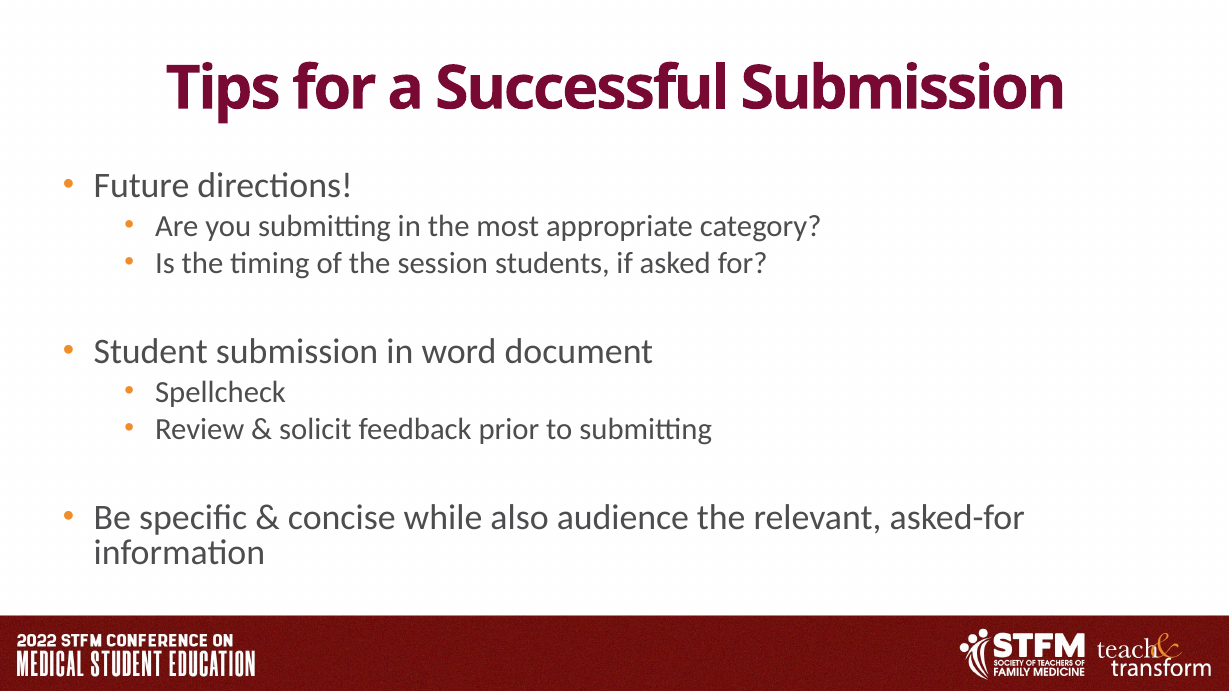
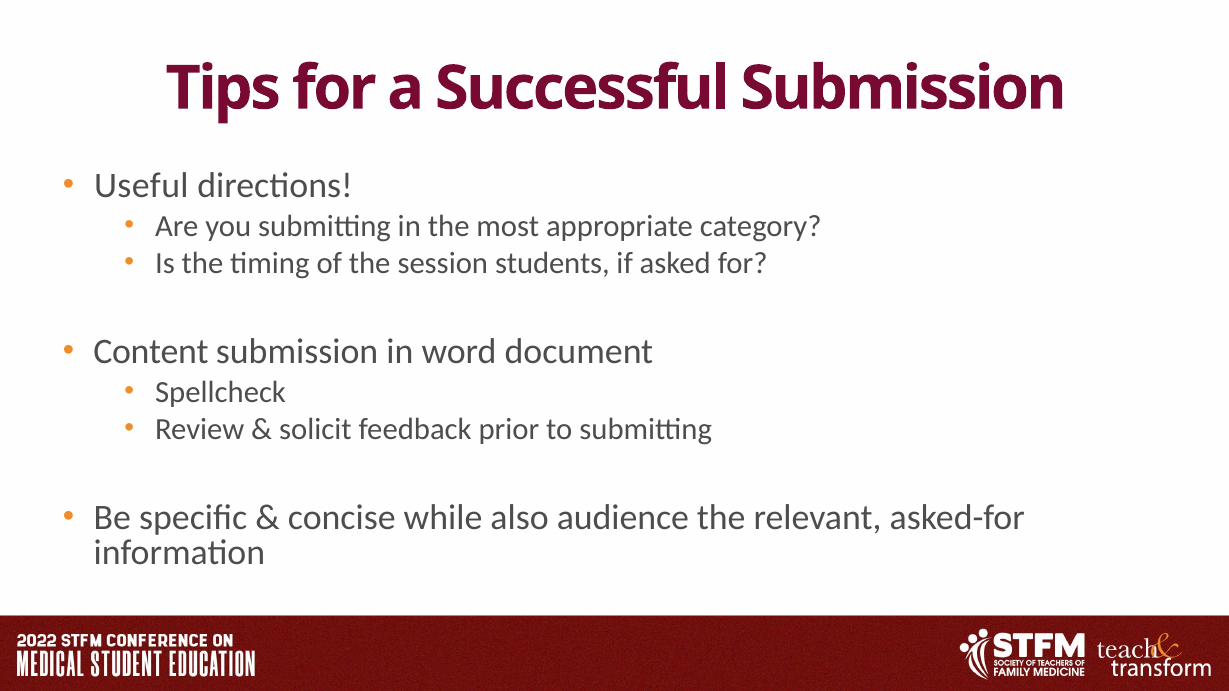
Future: Future -> Useful (141, 186)
Student: Student -> Content (151, 352)
